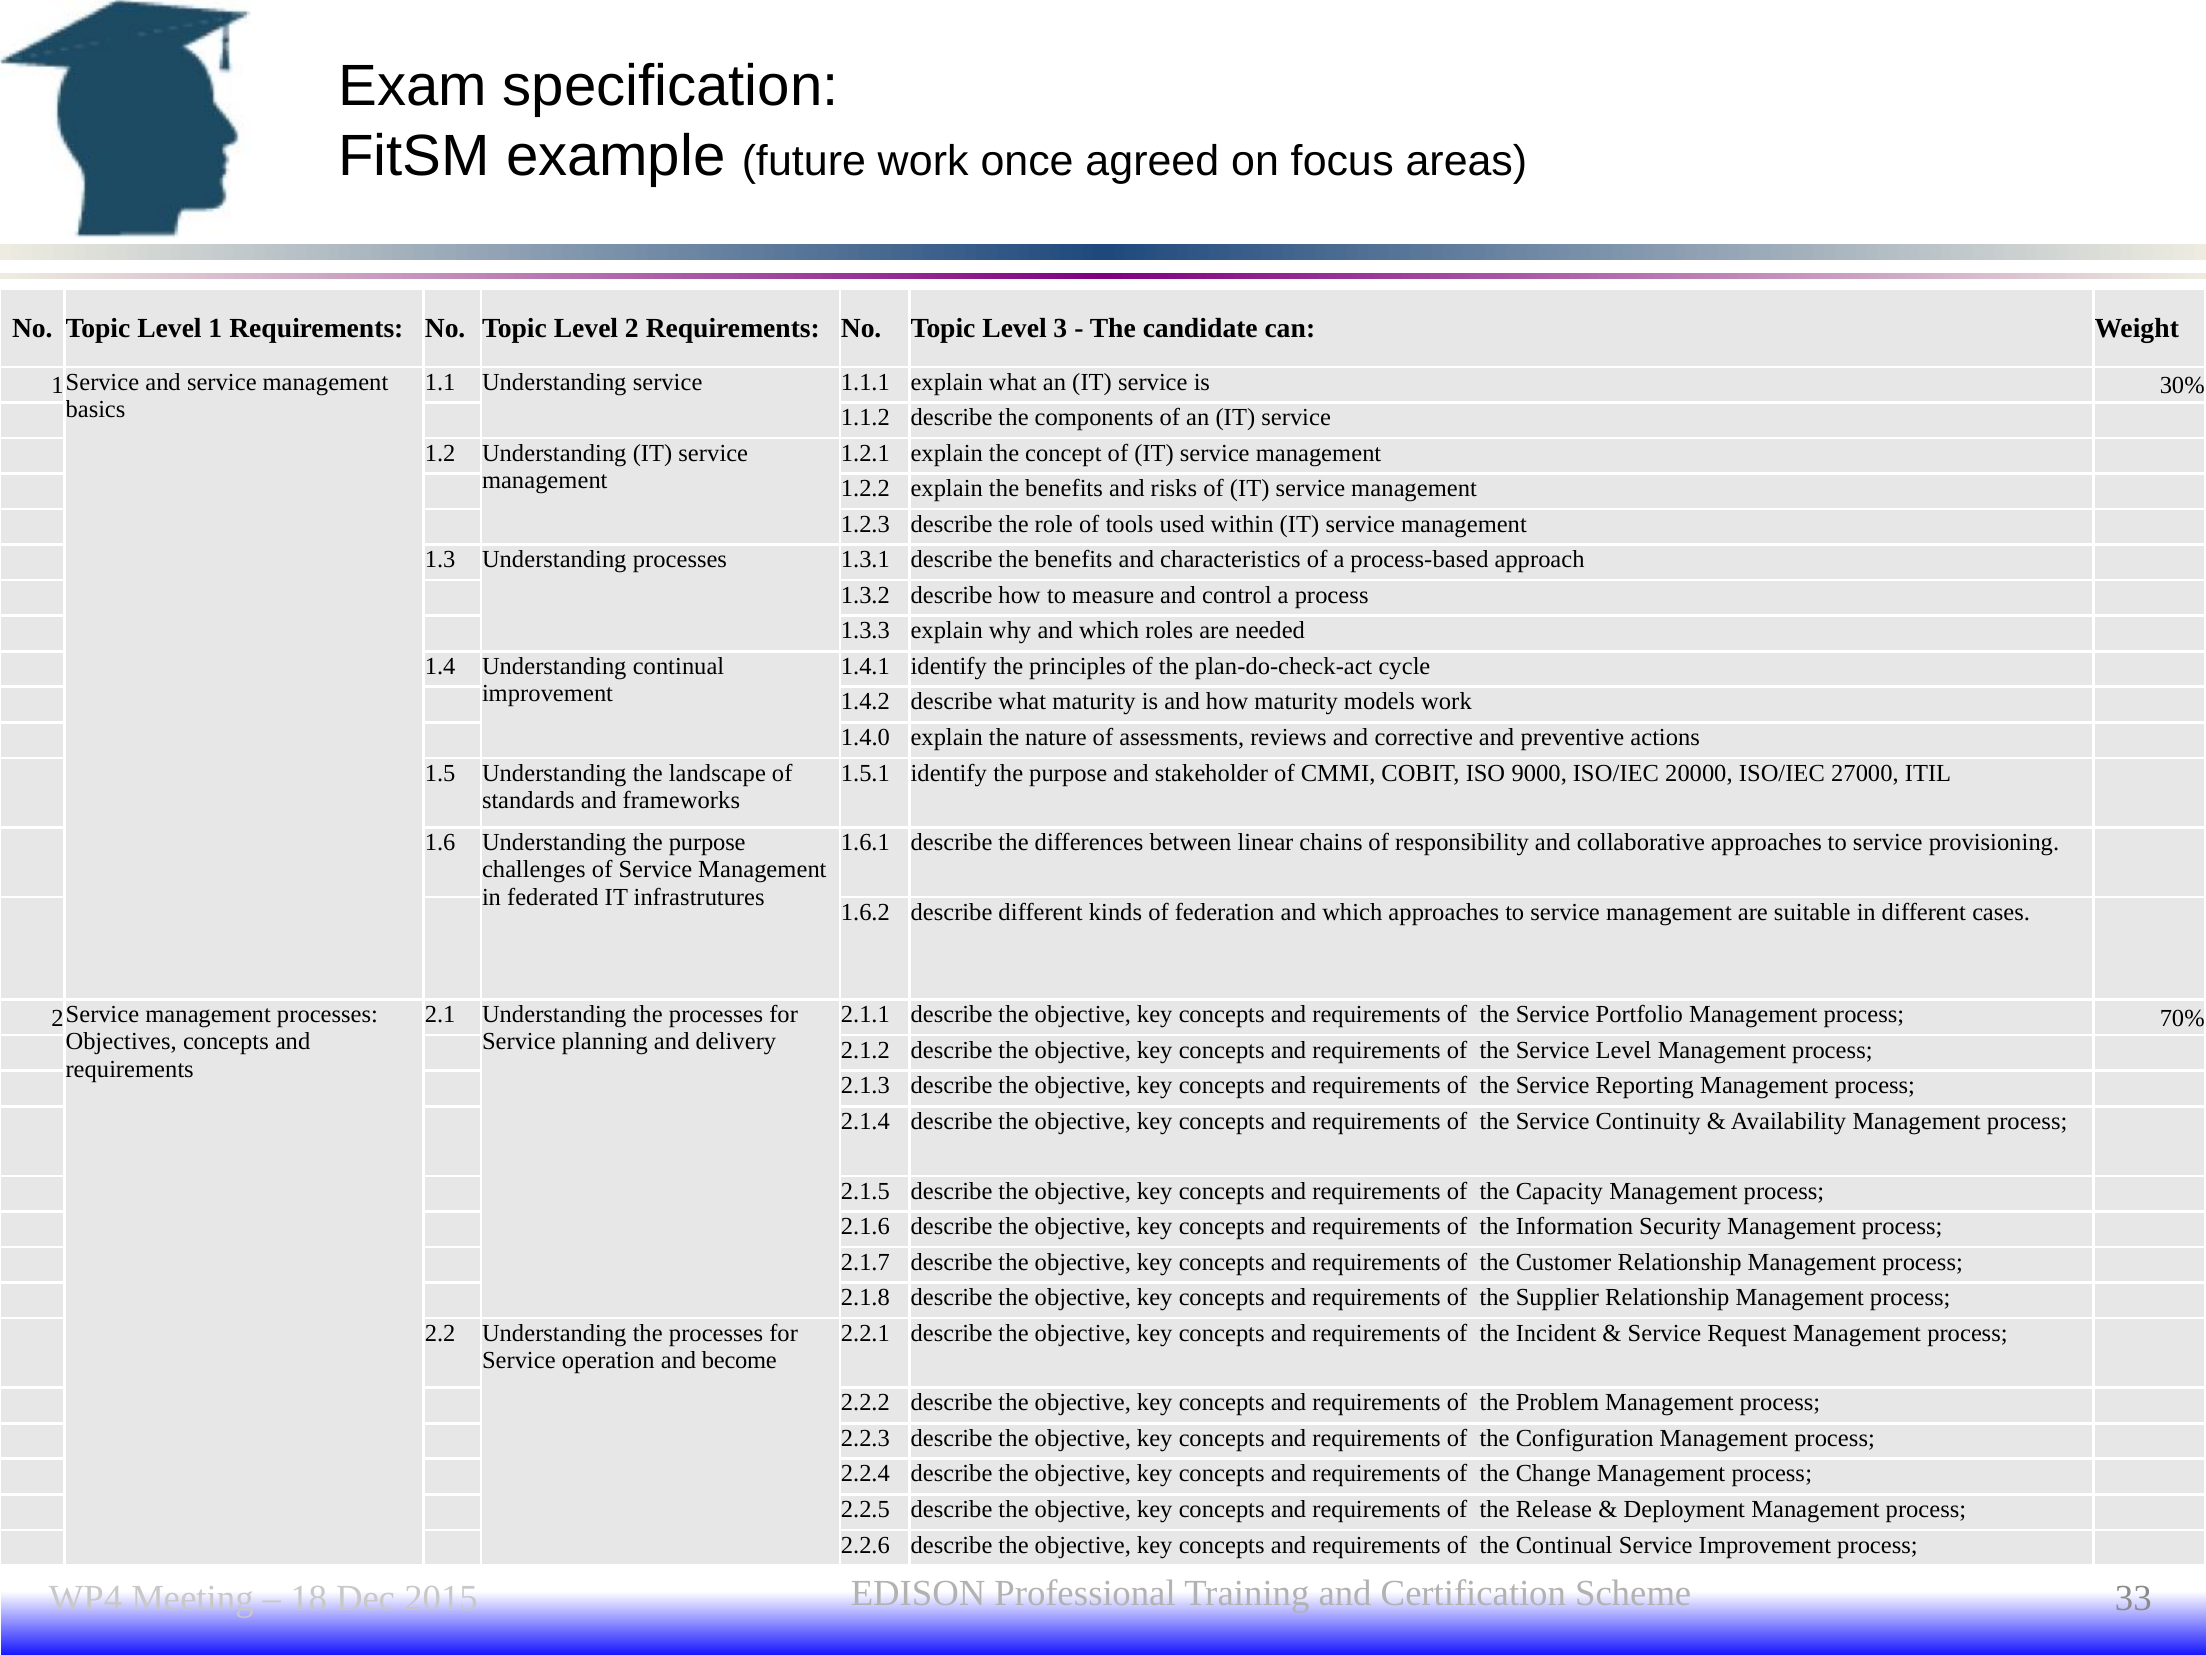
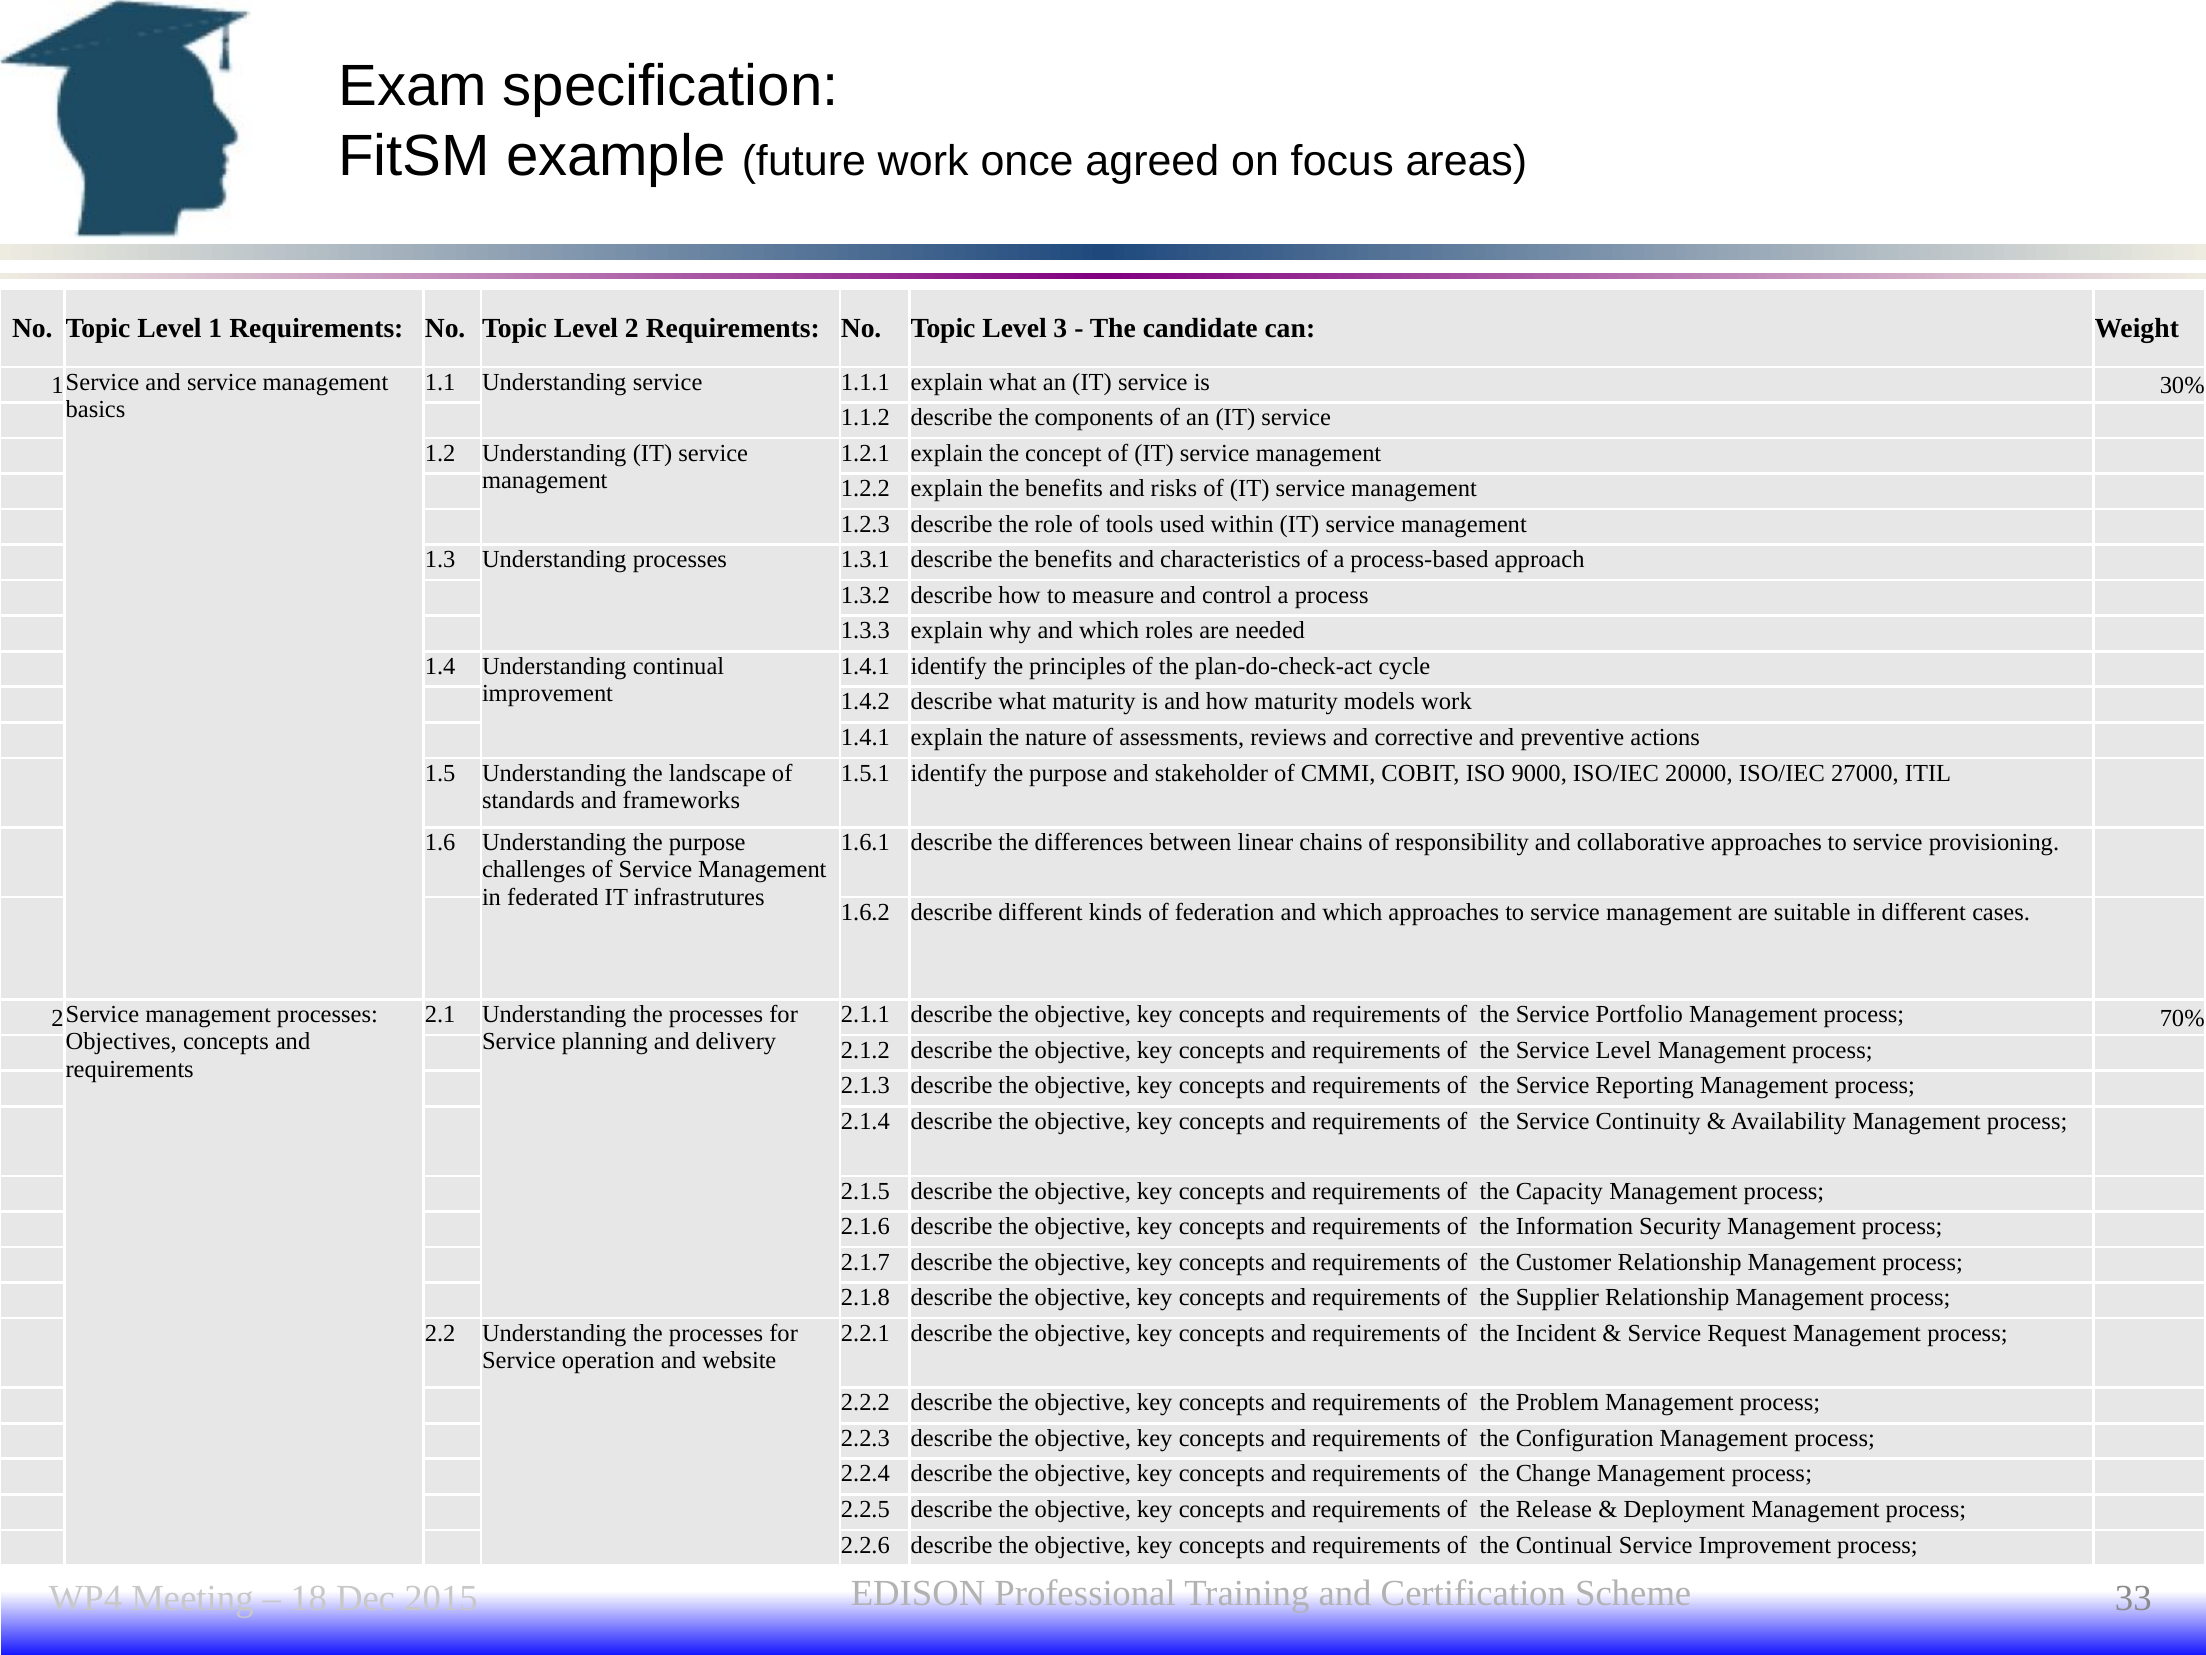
1.4.0: 1.4.0 -> 1.4.1 (865, 737)
become: become -> website (739, 1360)
